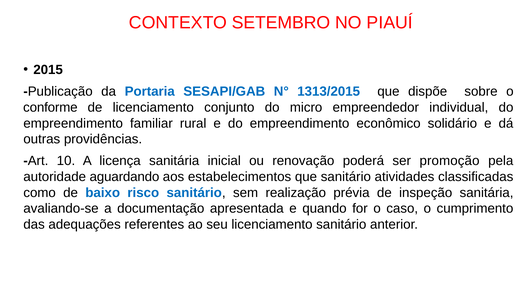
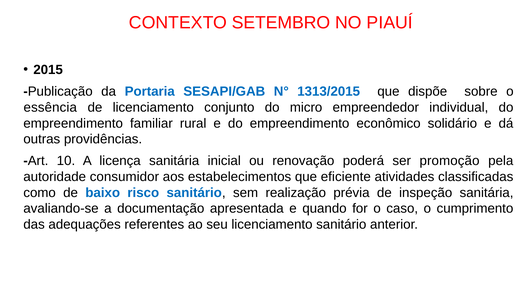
conforme: conforme -> essência (50, 107)
aguardando: aguardando -> consumidor (124, 177)
que sanitário: sanitário -> eficiente (346, 177)
